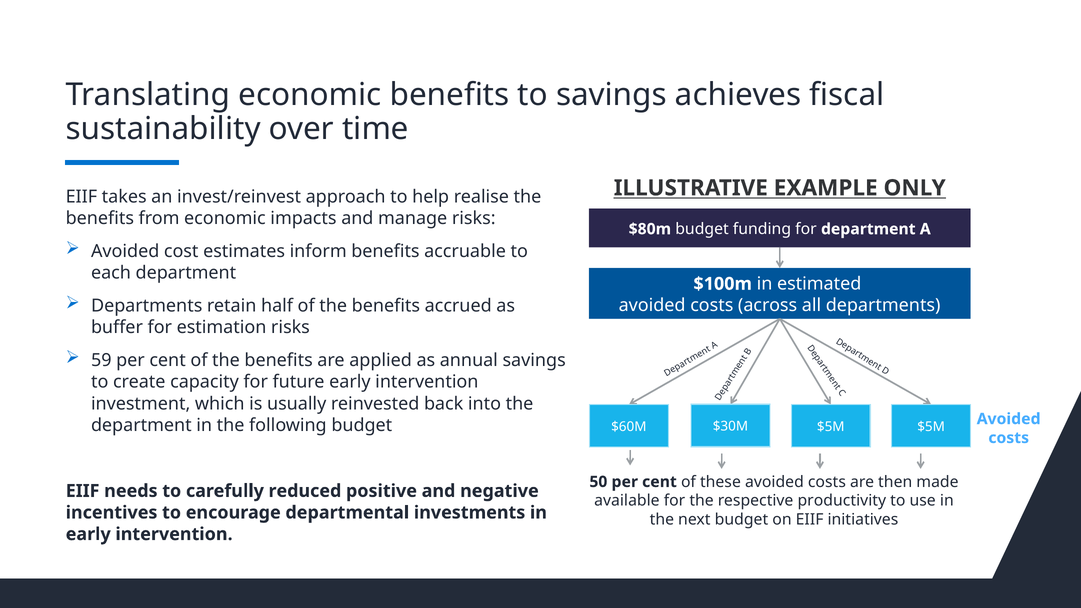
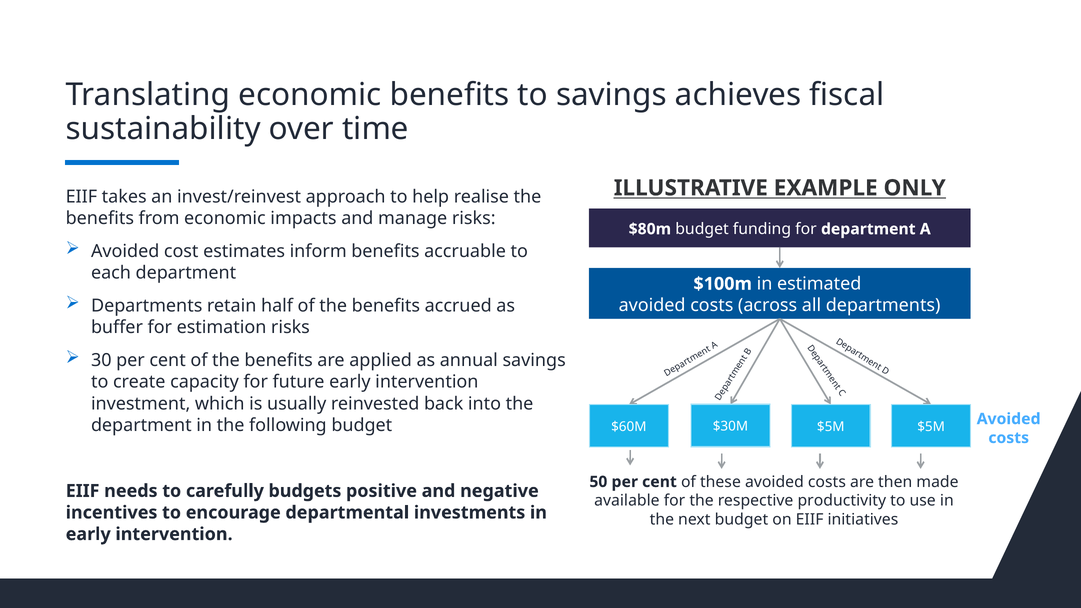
59: 59 -> 30 (101, 360)
reduced: reduced -> budgets (305, 491)
